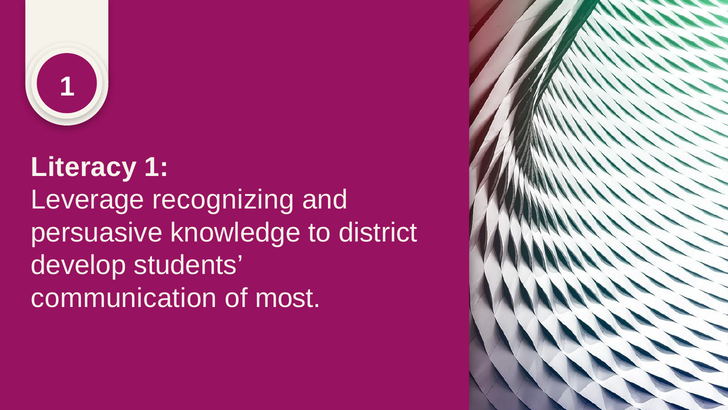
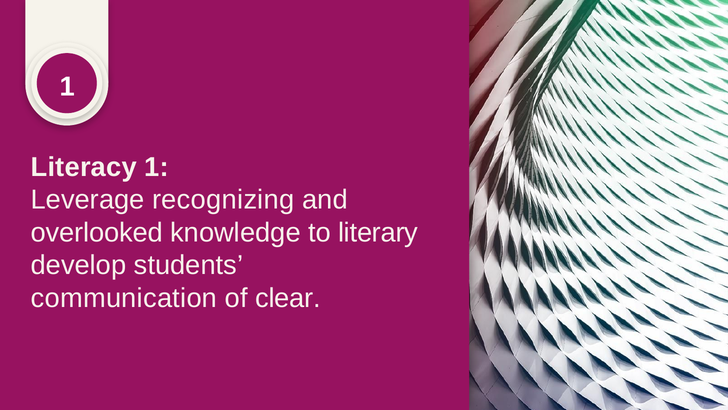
persuasive: persuasive -> overlooked (97, 232)
district: district -> literary (378, 232)
most: most -> clear (288, 298)
